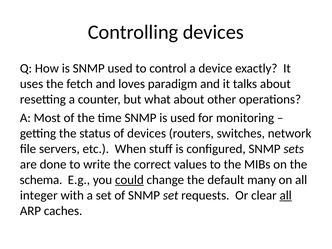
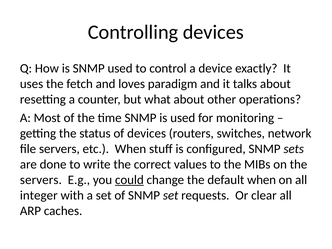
schema: schema -> servers (41, 180)
default many: many -> when (262, 180)
all underline: present -> none (286, 195)
